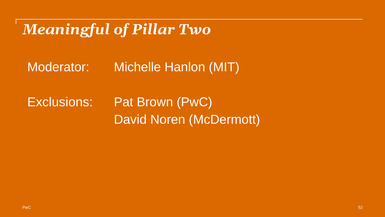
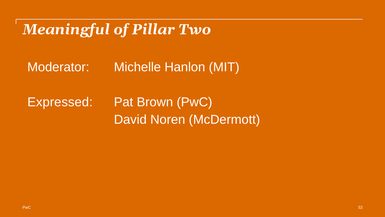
Exclusions: Exclusions -> Expressed (60, 102)
